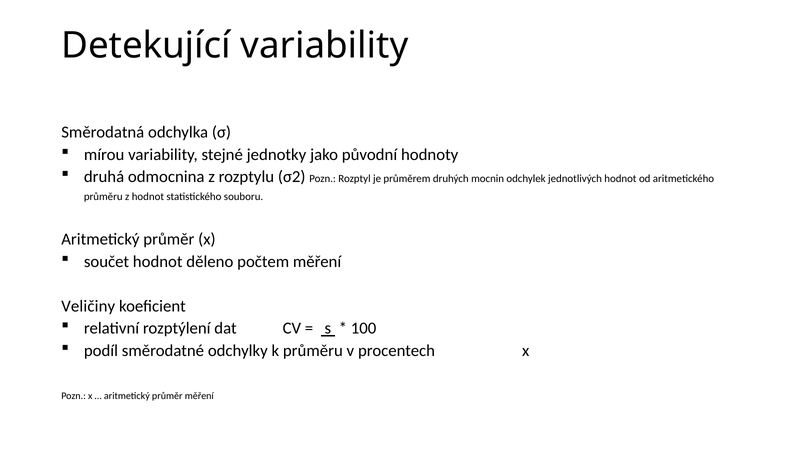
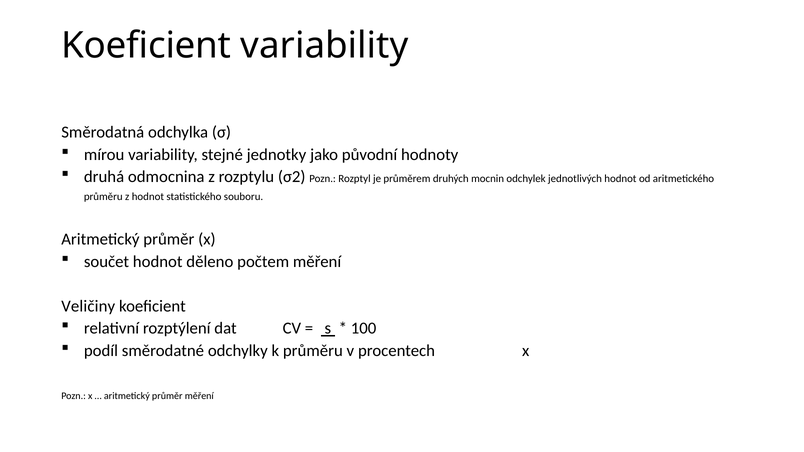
Detekující: Detekující -> Koeficient (146, 45)
